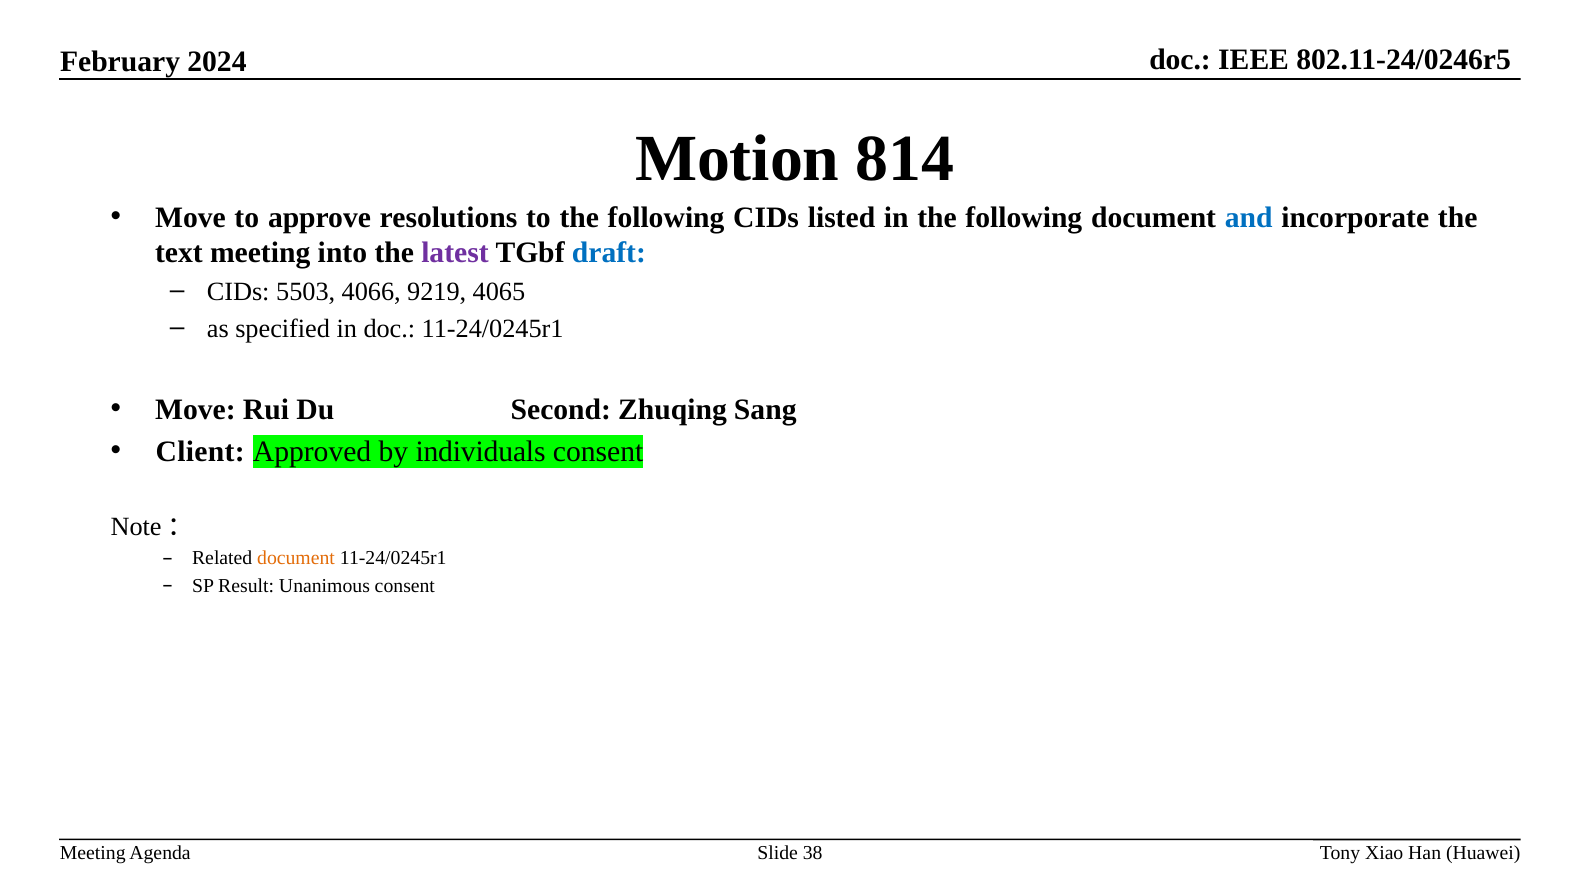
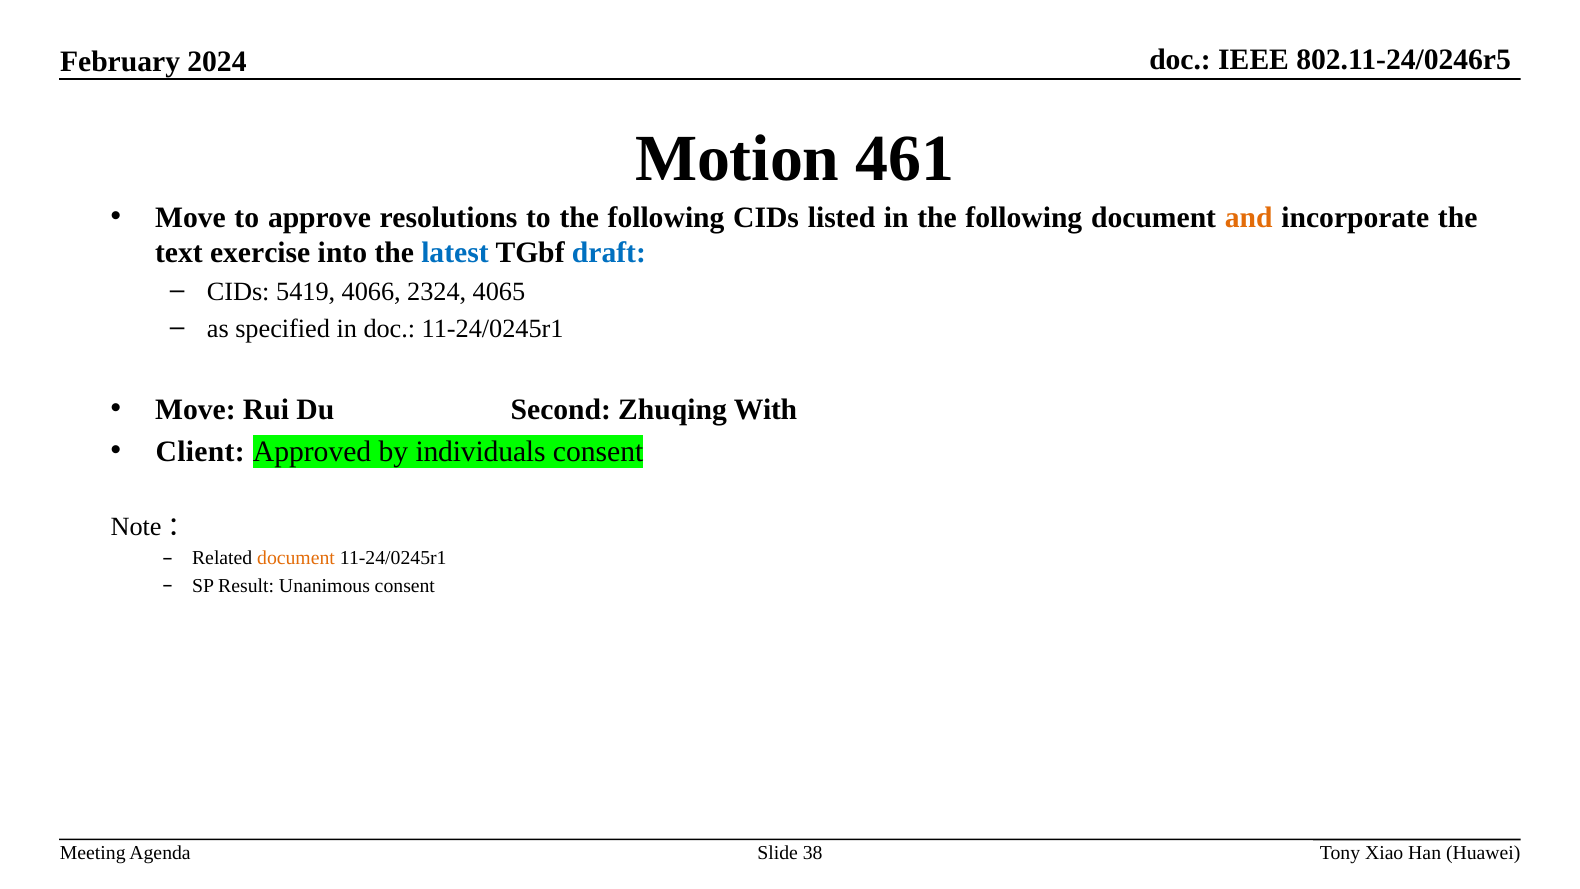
814: 814 -> 461 (905, 159)
and colour: blue -> orange (1249, 217)
text meeting: meeting -> exercise (260, 253)
latest colour: purple -> blue (455, 253)
5503: 5503 -> 5419 (306, 292)
9219: 9219 -> 2324 (437, 292)
Sang: Sang -> With (765, 410)
